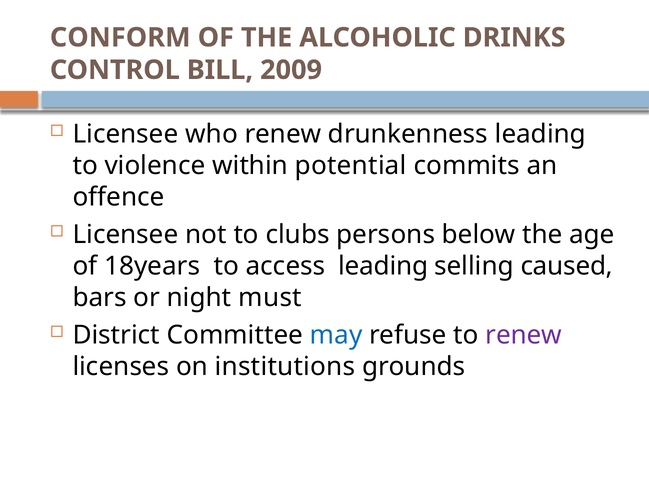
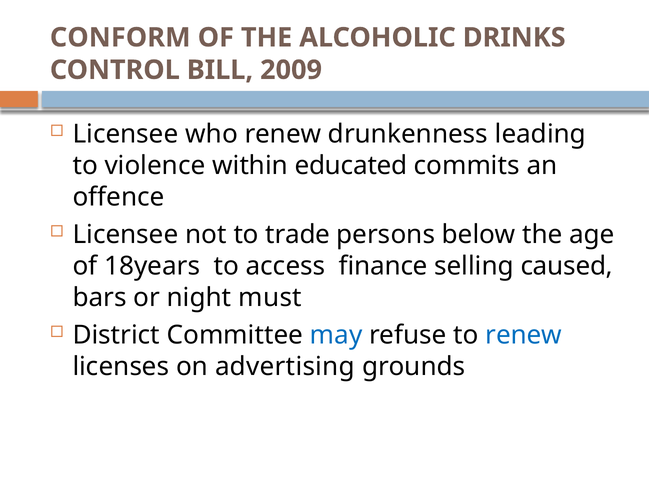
potential: potential -> educated (351, 166)
clubs: clubs -> trade (298, 235)
access leading: leading -> finance (383, 266)
renew colour: purple -> blue (524, 335)
institutions: institutions -> advertising (285, 367)
